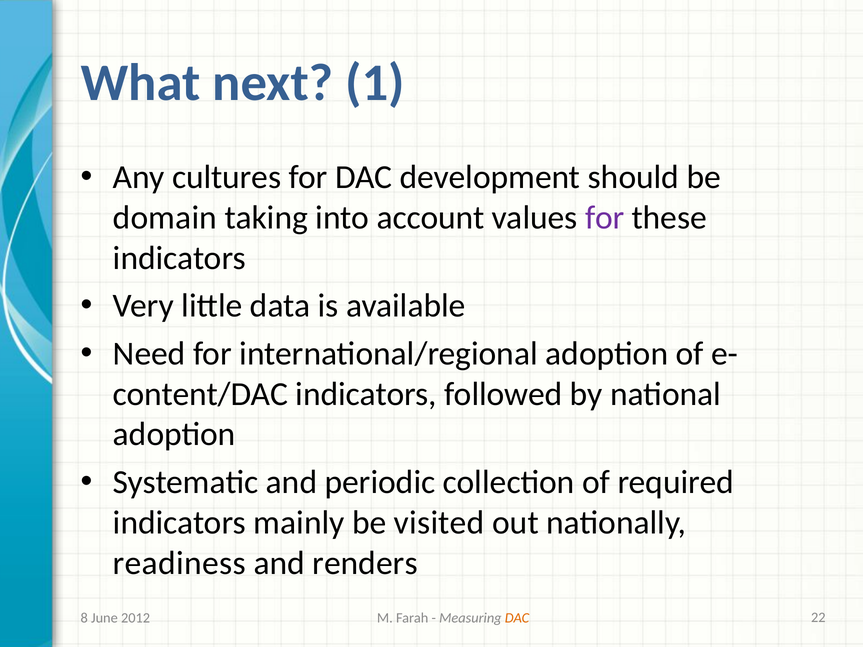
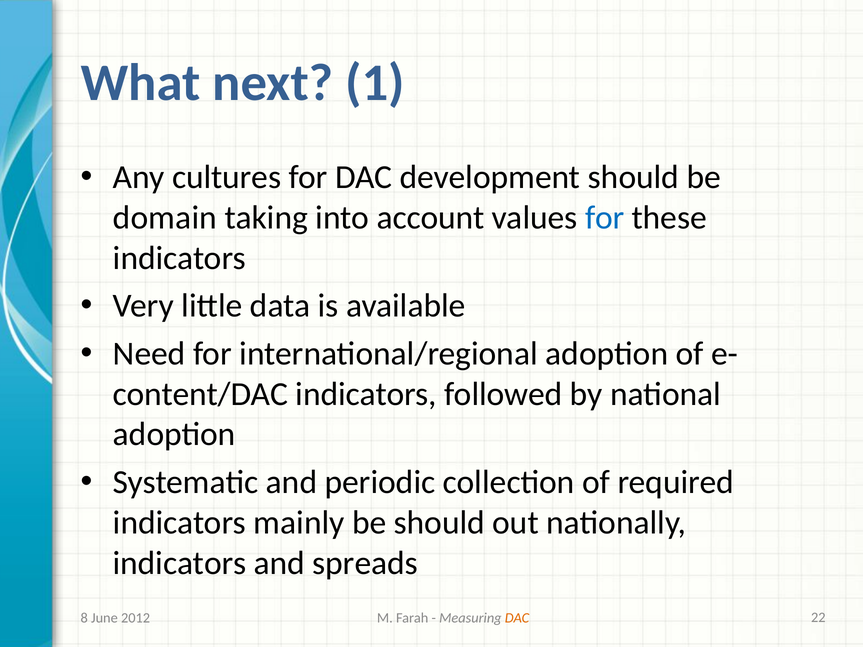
for colour: purple -> blue (605, 218)
be visited: visited -> should (439, 523)
readiness: readiness -> indicators (180, 563)
renders: renders -> spreads (365, 563)
